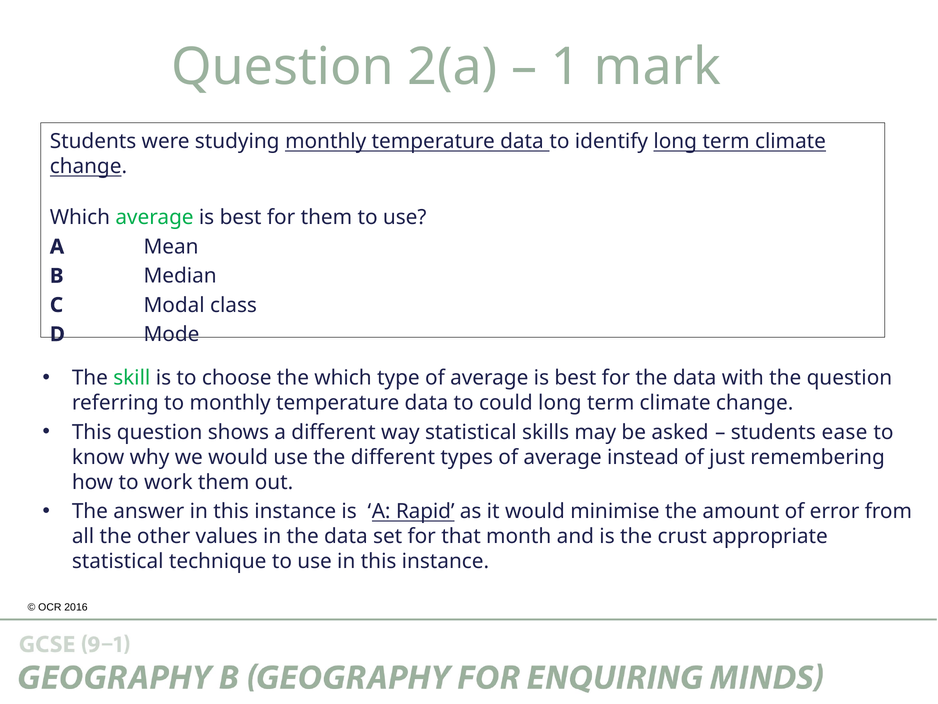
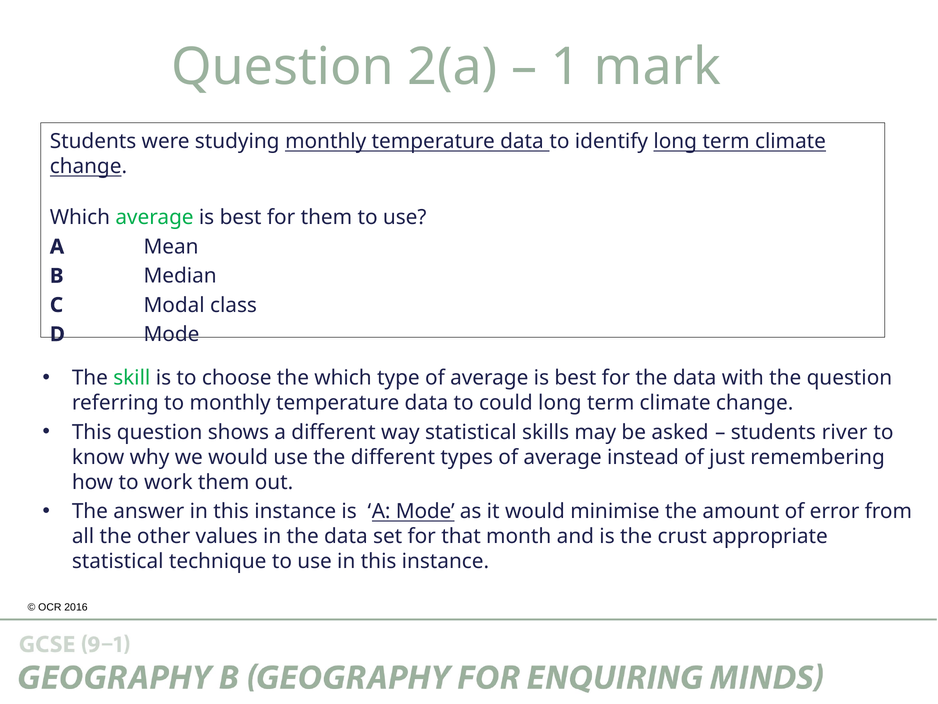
ease: ease -> river (845, 432)
A Rapid: Rapid -> Mode (425, 511)
